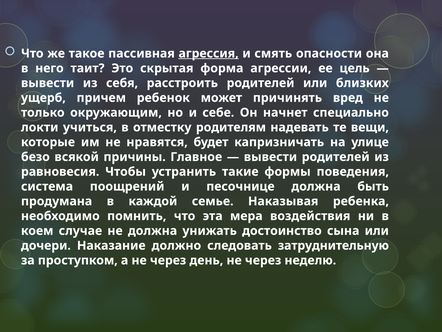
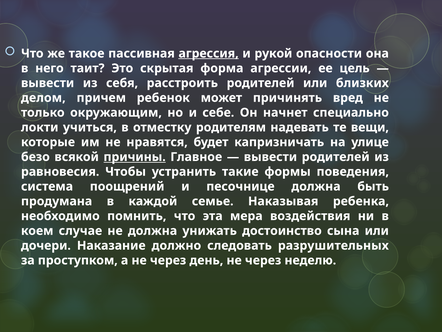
смять: смять -> рукой (273, 53)
ущерб: ущерб -> делом (43, 98)
причины underline: none -> present (135, 157)
затруднительную: затруднительную -> разрушительных (333, 245)
